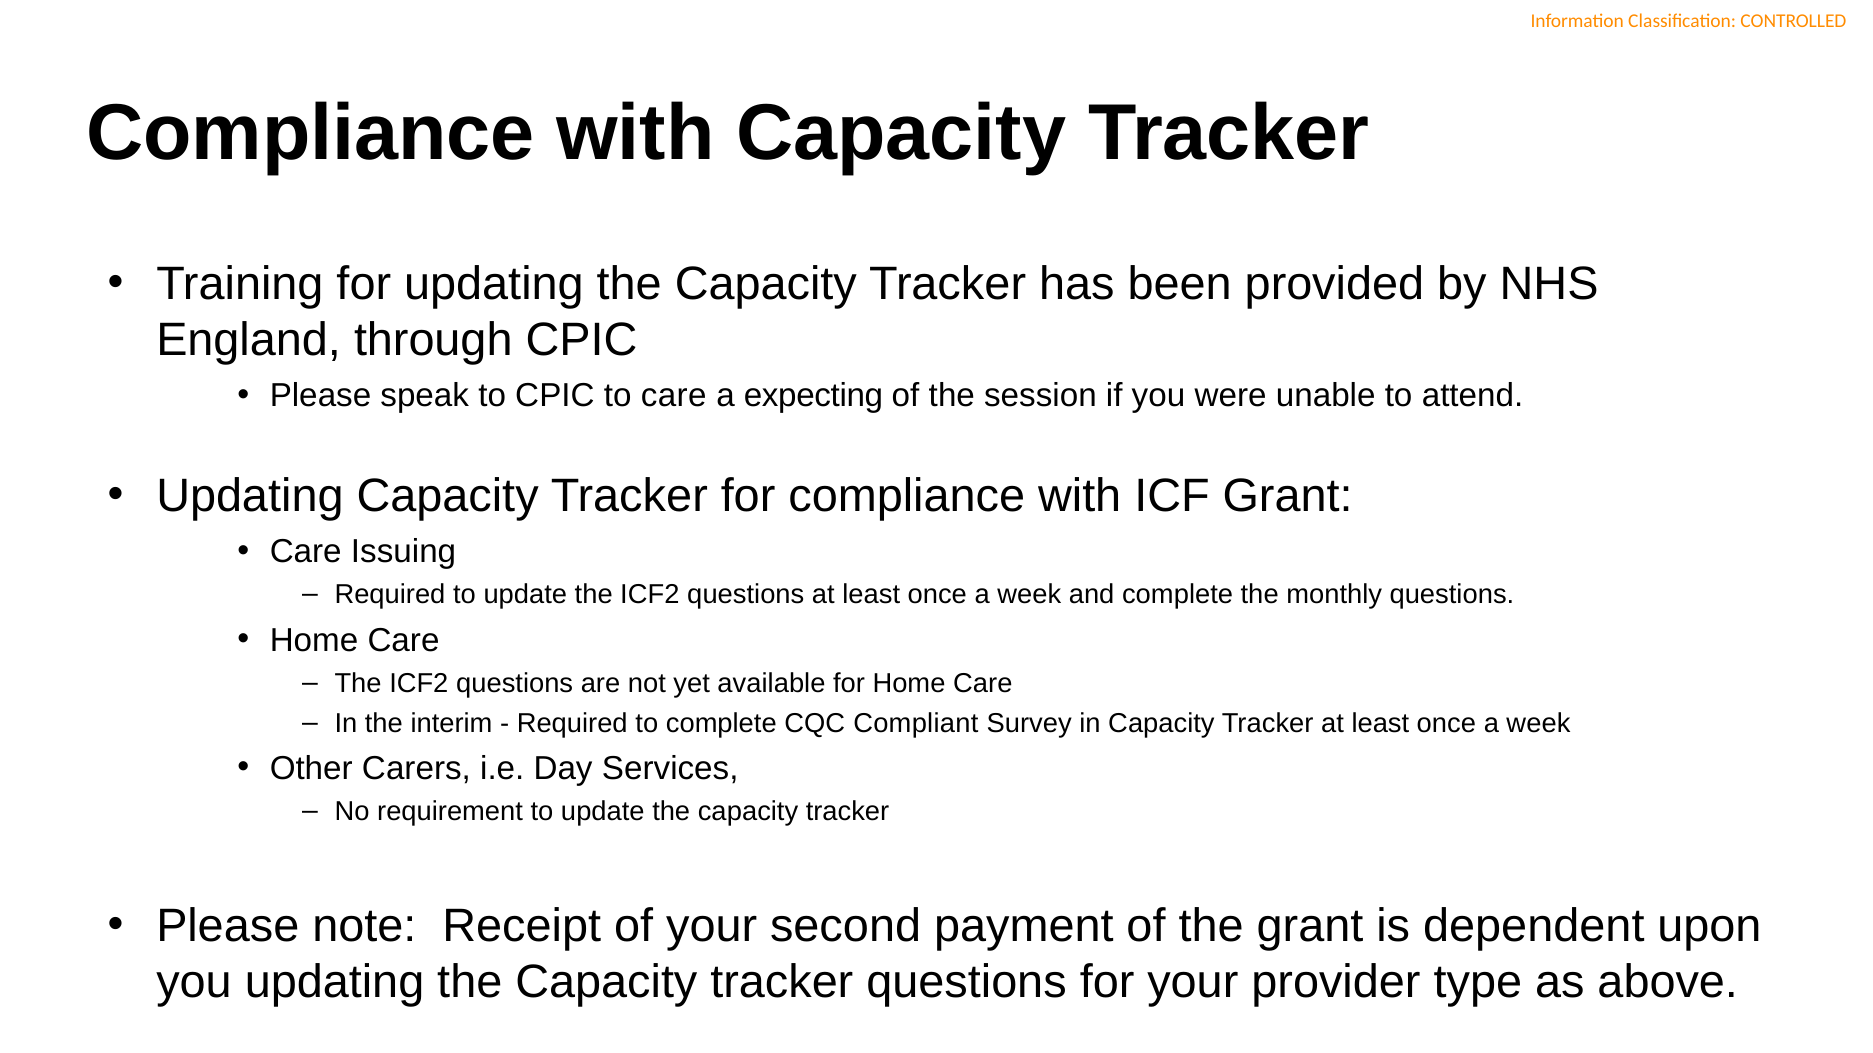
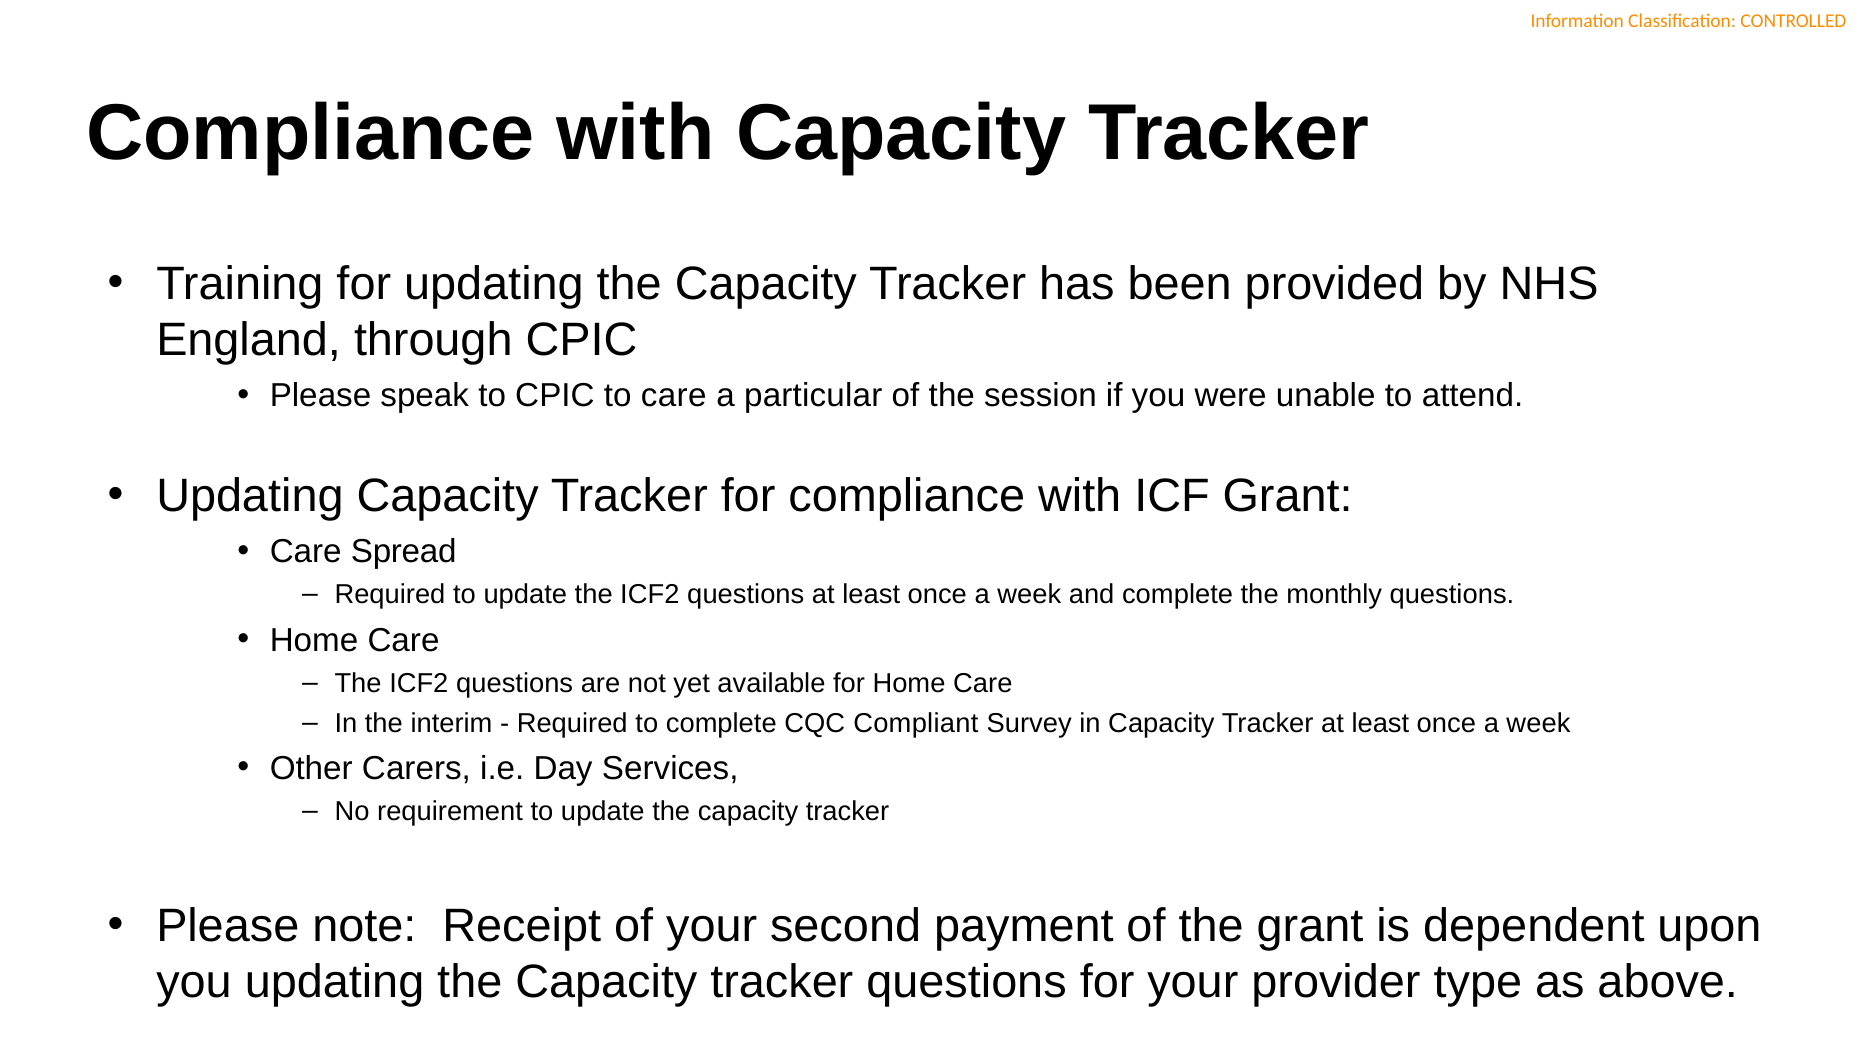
expecting: expecting -> particular (813, 396)
Issuing: Issuing -> Spread (404, 552)
